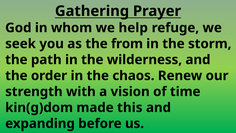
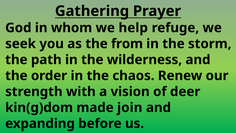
time: time -> deer (185, 91)
this: this -> join (130, 107)
